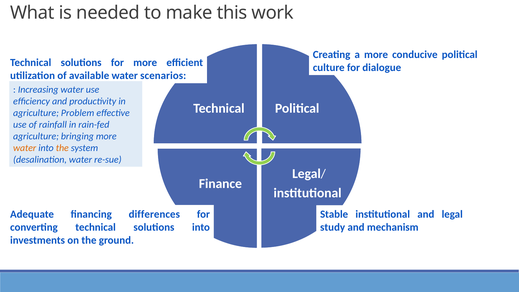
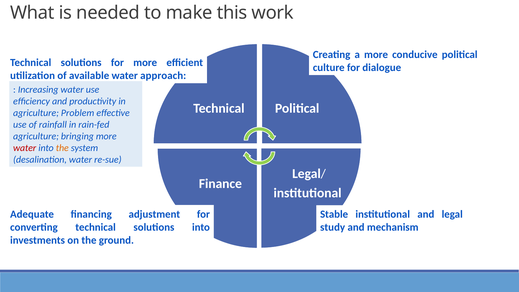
scenarios: scenarios -> approach (163, 76)
water colour: orange -> red (25, 148)
differences: differences -> adjustment (154, 214)
